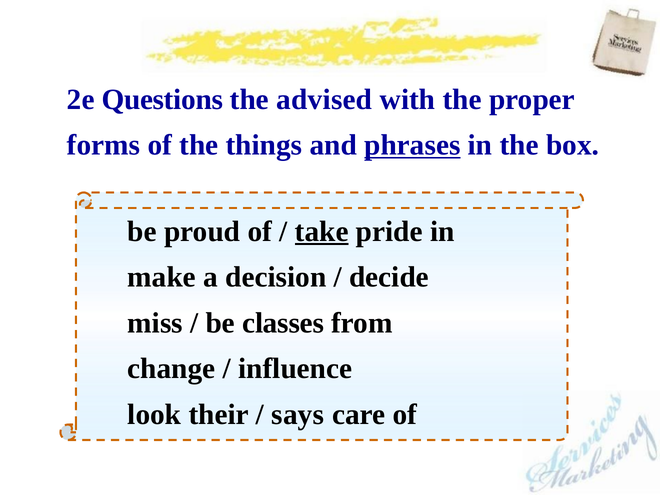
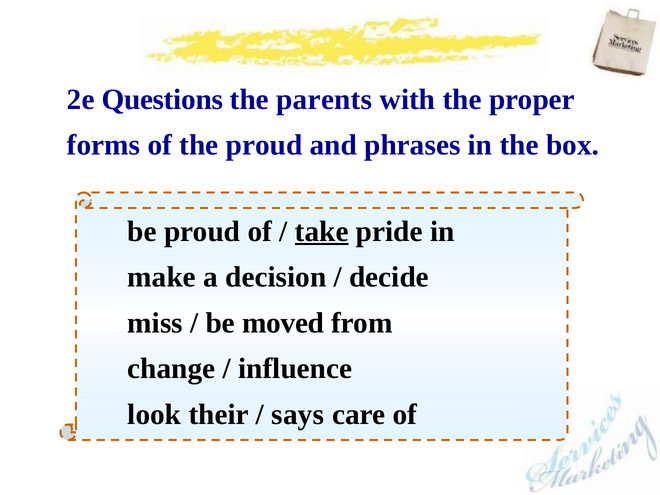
advised: advised -> parents (324, 99)
the things: things -> proud (264, 145)
phrases underline: present -> none (412, 145)
classes: classes -> moved (283, 323)
